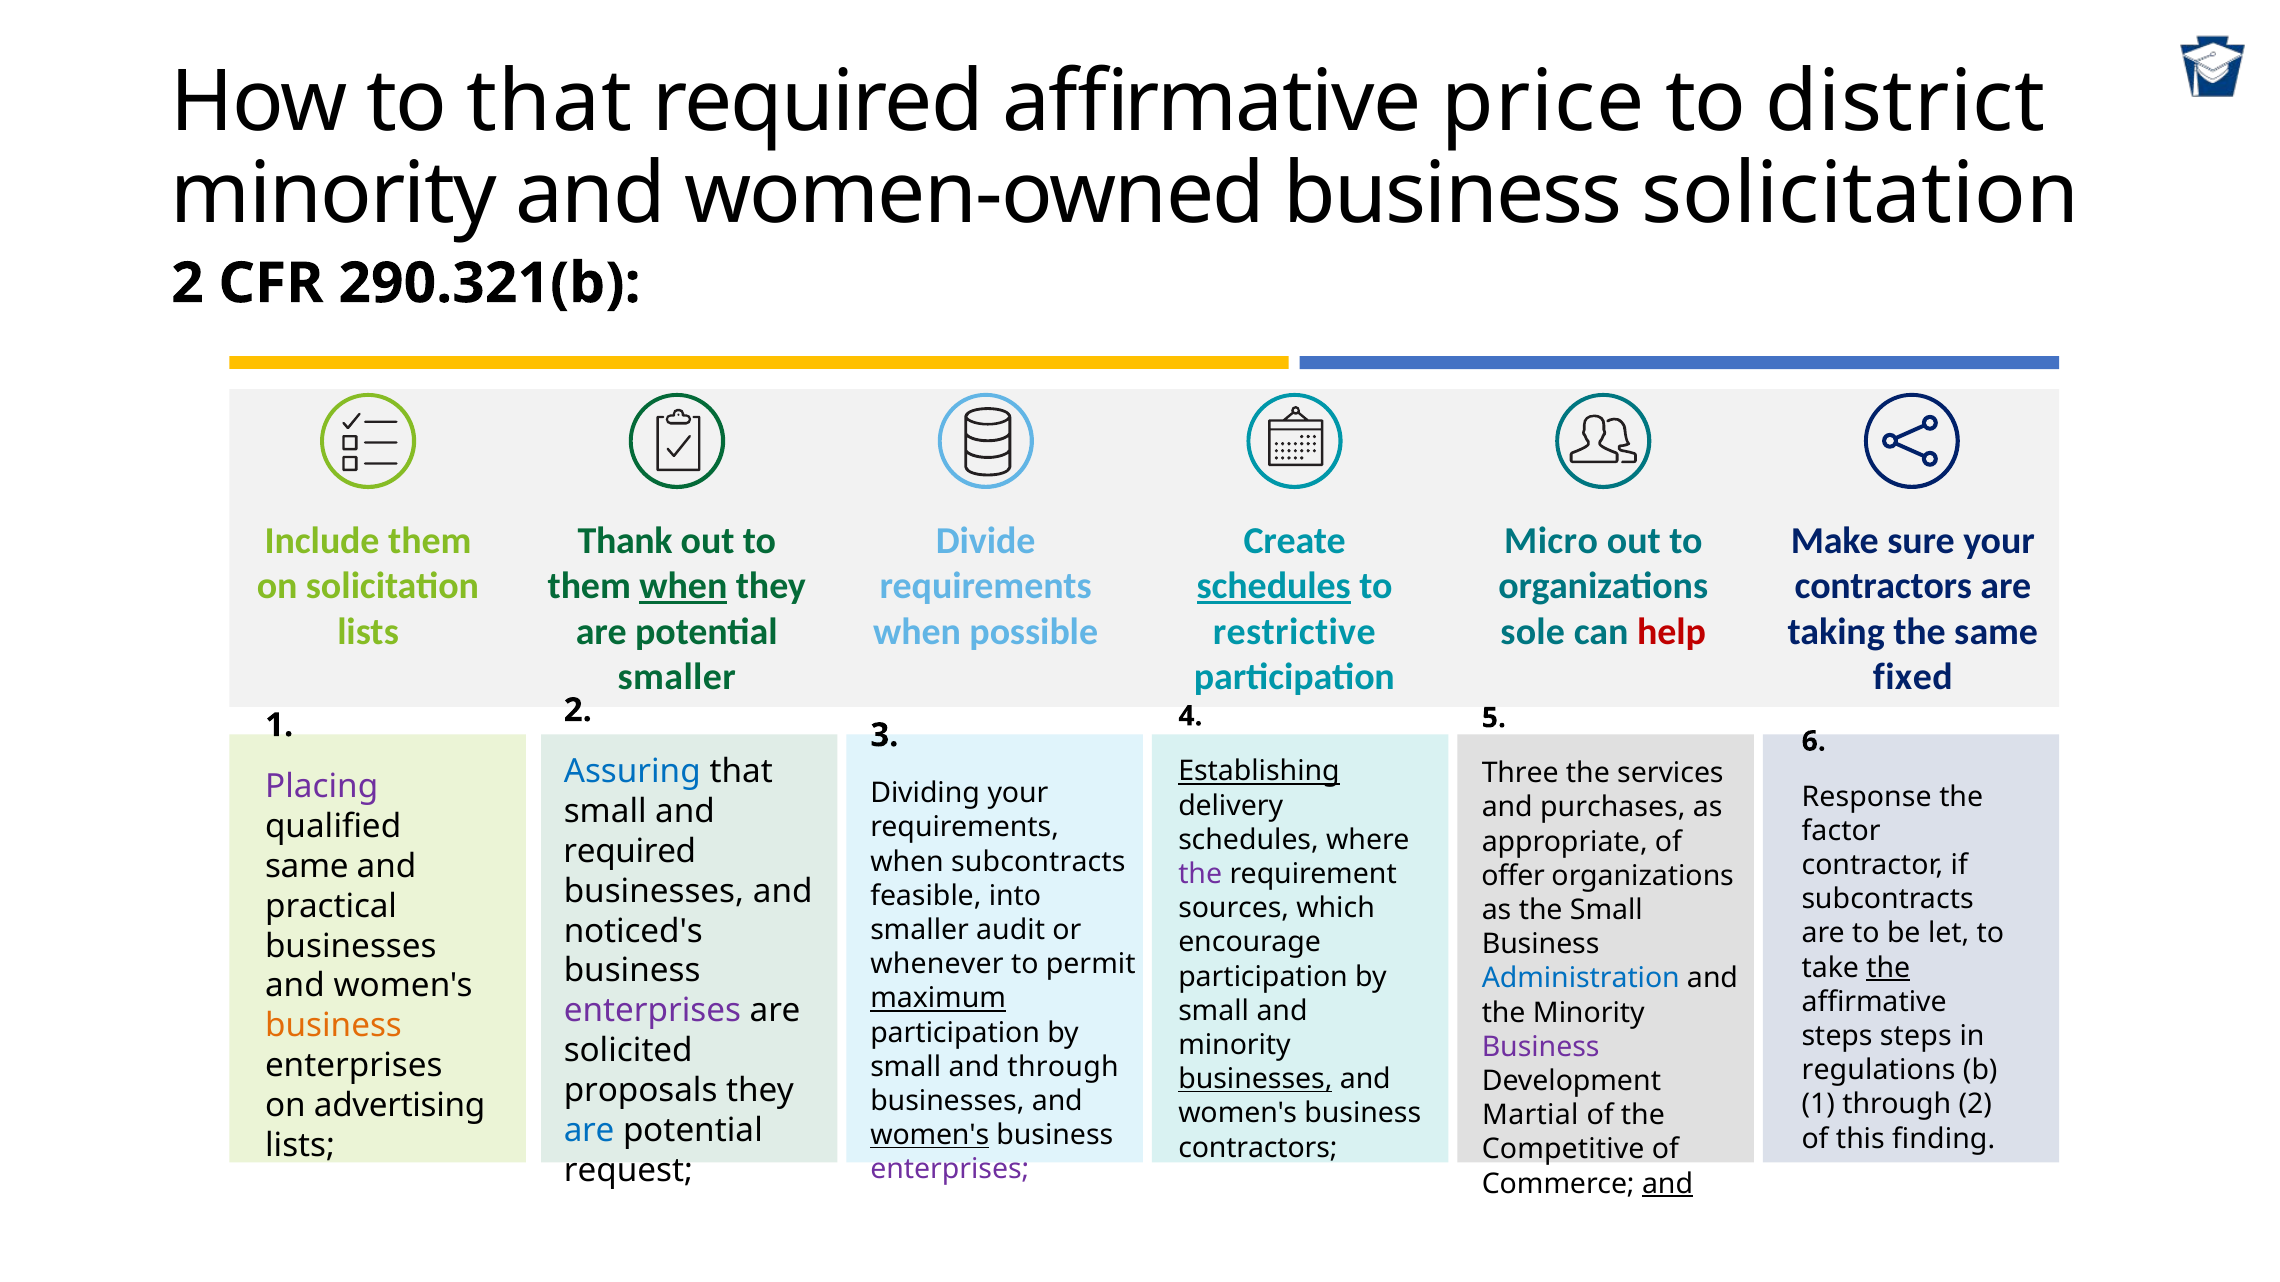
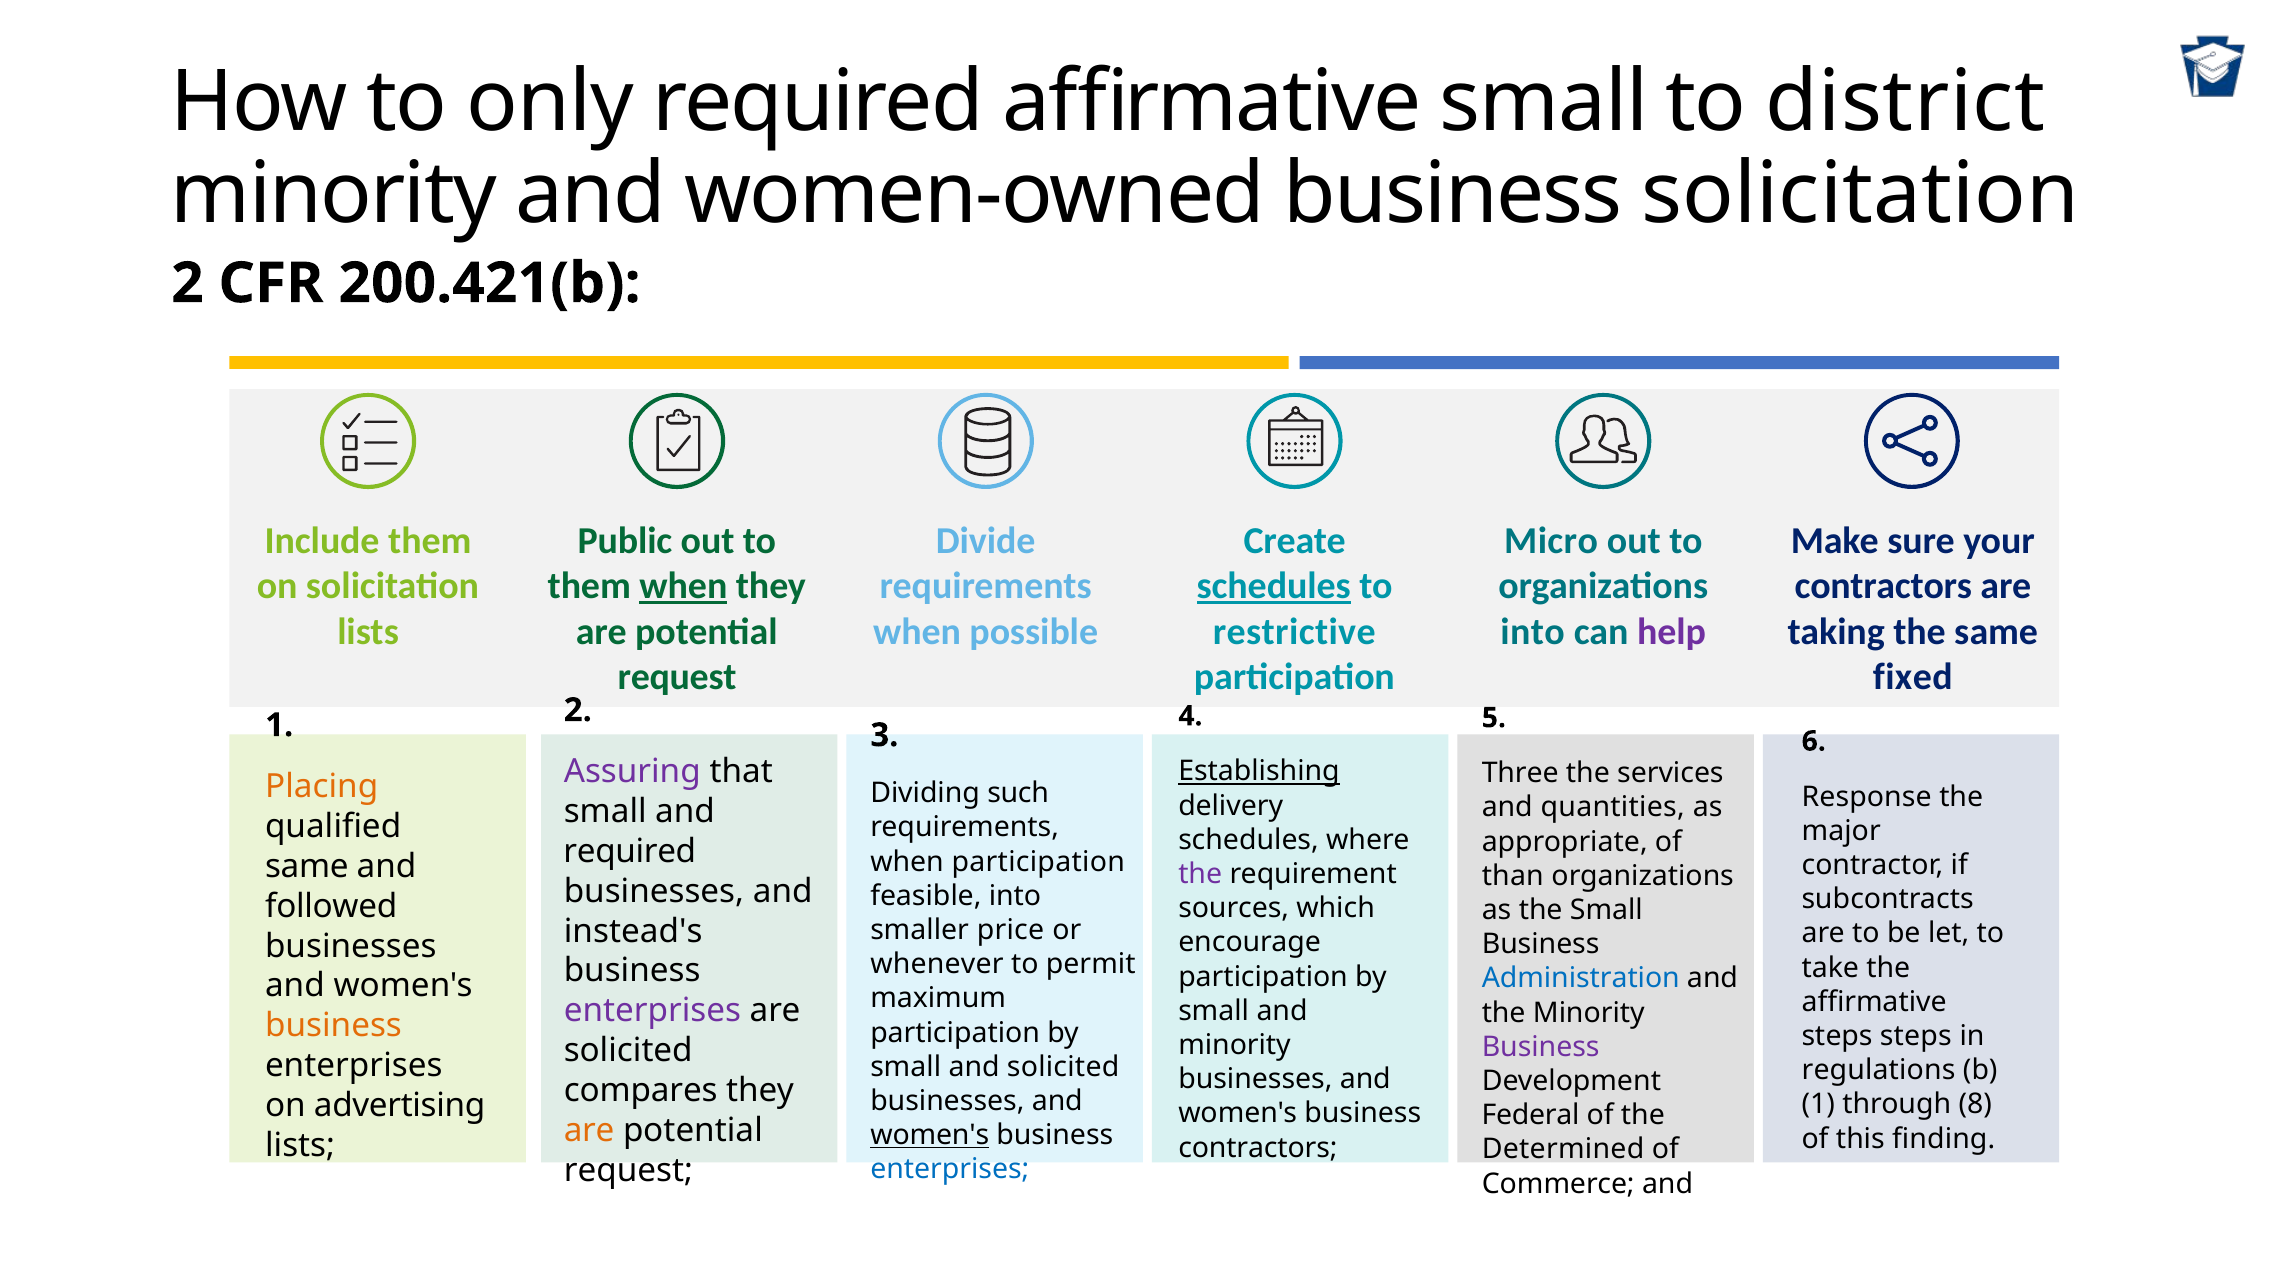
to that: that -> only (550, 102)
affirmative price: price -> small (1544, 102)
290.321(b: 290.321(b -> 200.421(b (490, 284)
Thank: Thank -> Public (625, 541)
sole: sole -> into (1533, 632)
help colour: red -> purple (1672, 632)
smaller: smaller -> request (677, 677)
Assuring colour: blue -> purple (632, 772)
Placing colour: purple -> orange (322, 787)
Dividing your: your -> such (1018, 794)
purchases: purchases -> quantities (1613, 808)
factor: factor -> major (1841, 831)
when subcontracts: subcontracts -> participation (1038, 862)
offer: offer -> than (1513, 876)
practical: practical -> followed (331, 907)
noticed's: noticed's -> instead's (633, 931)
audit: audit -> price (1010, 930)
the underline: present -> none (1888, 968)
maximum underline: present -> none (938, 999)
and through: through -> solicited (1063, 1067)
businesses underline: present -> none (1255, 1080)
proposals: proposals -> compares (641, 1091)
through 2: 2 -> 8 (1975, 1105)
Martial: Martial -> Federal (1531, 1116)
are colour: blue -> orange (589, 1131)
Competitive: Competitive -> Determined (1563, 1150)
enterprises colour: purple -> blue (950, 1170)
and underline: present -> none (1668, 1184)
